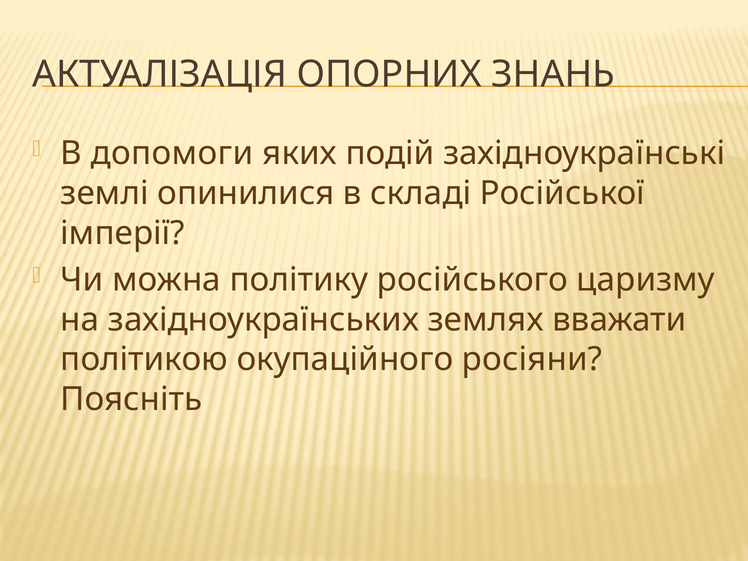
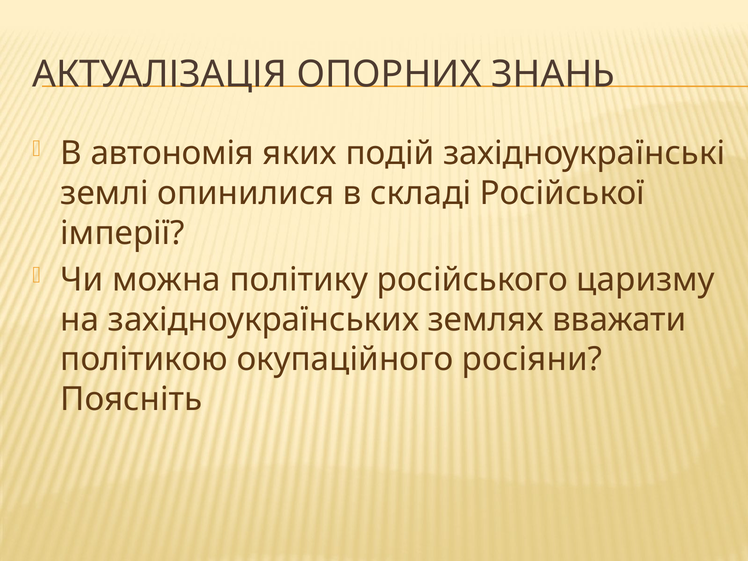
допомоги: допомоги -> автономія (172, 153)
